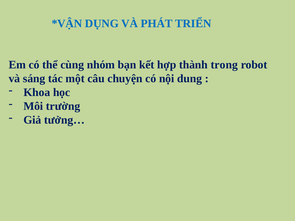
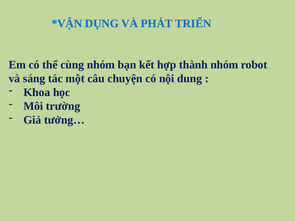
thành trong: trong -> nhóm (224, 65)
